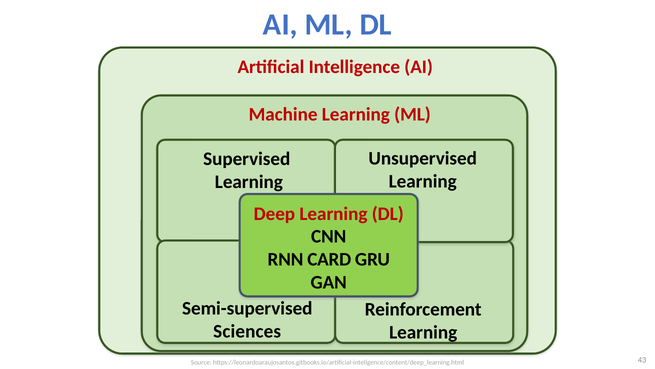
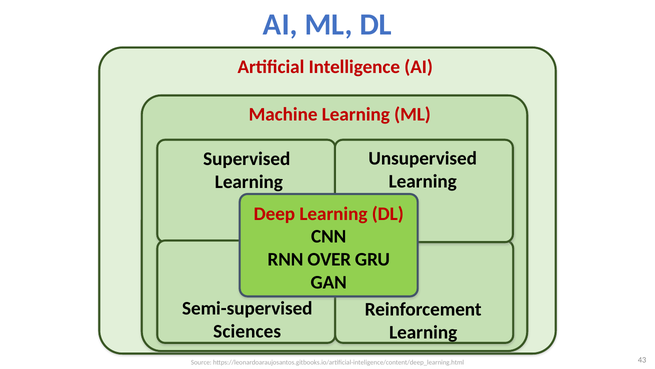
CARD: CARD -> OVER (329, 259)
